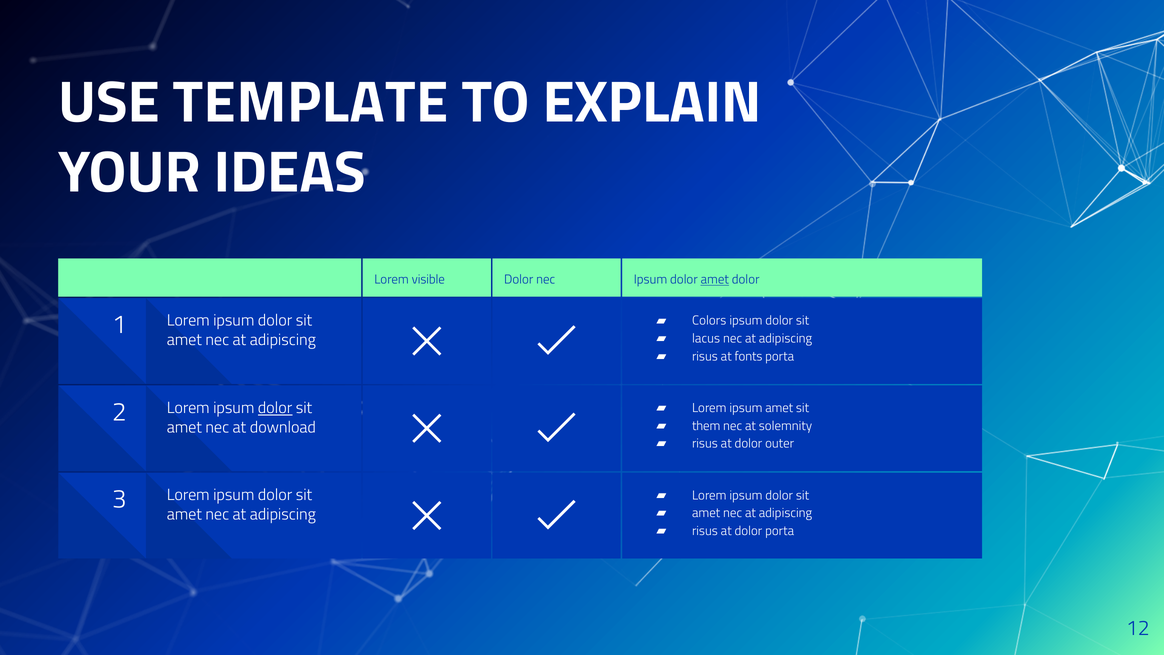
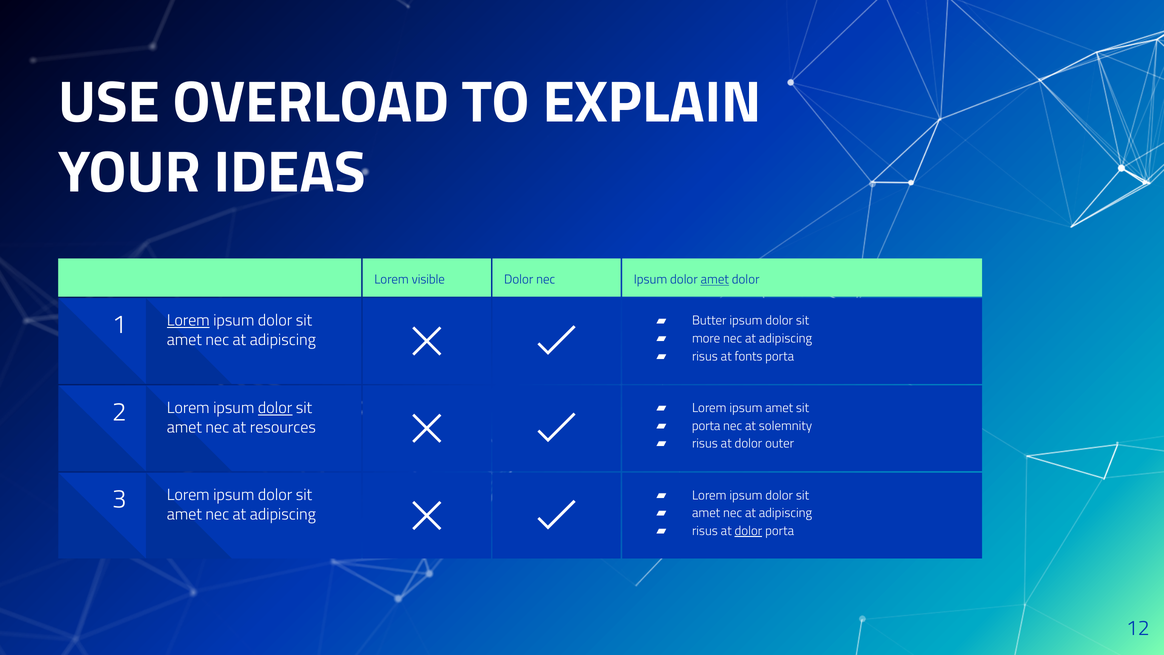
TEMPLATE: TEMPLATE -> OVERLOAD (311, 103)
Colors: Colors -> Butter (709, 321)
Lorem underline: none -> present (188, 320)
lacus: lacus -> more (706, 338)
them: them -> porta (706, 426)
download: download -> resources (283, 427)
dolor underline: none -> present (748, 531)
